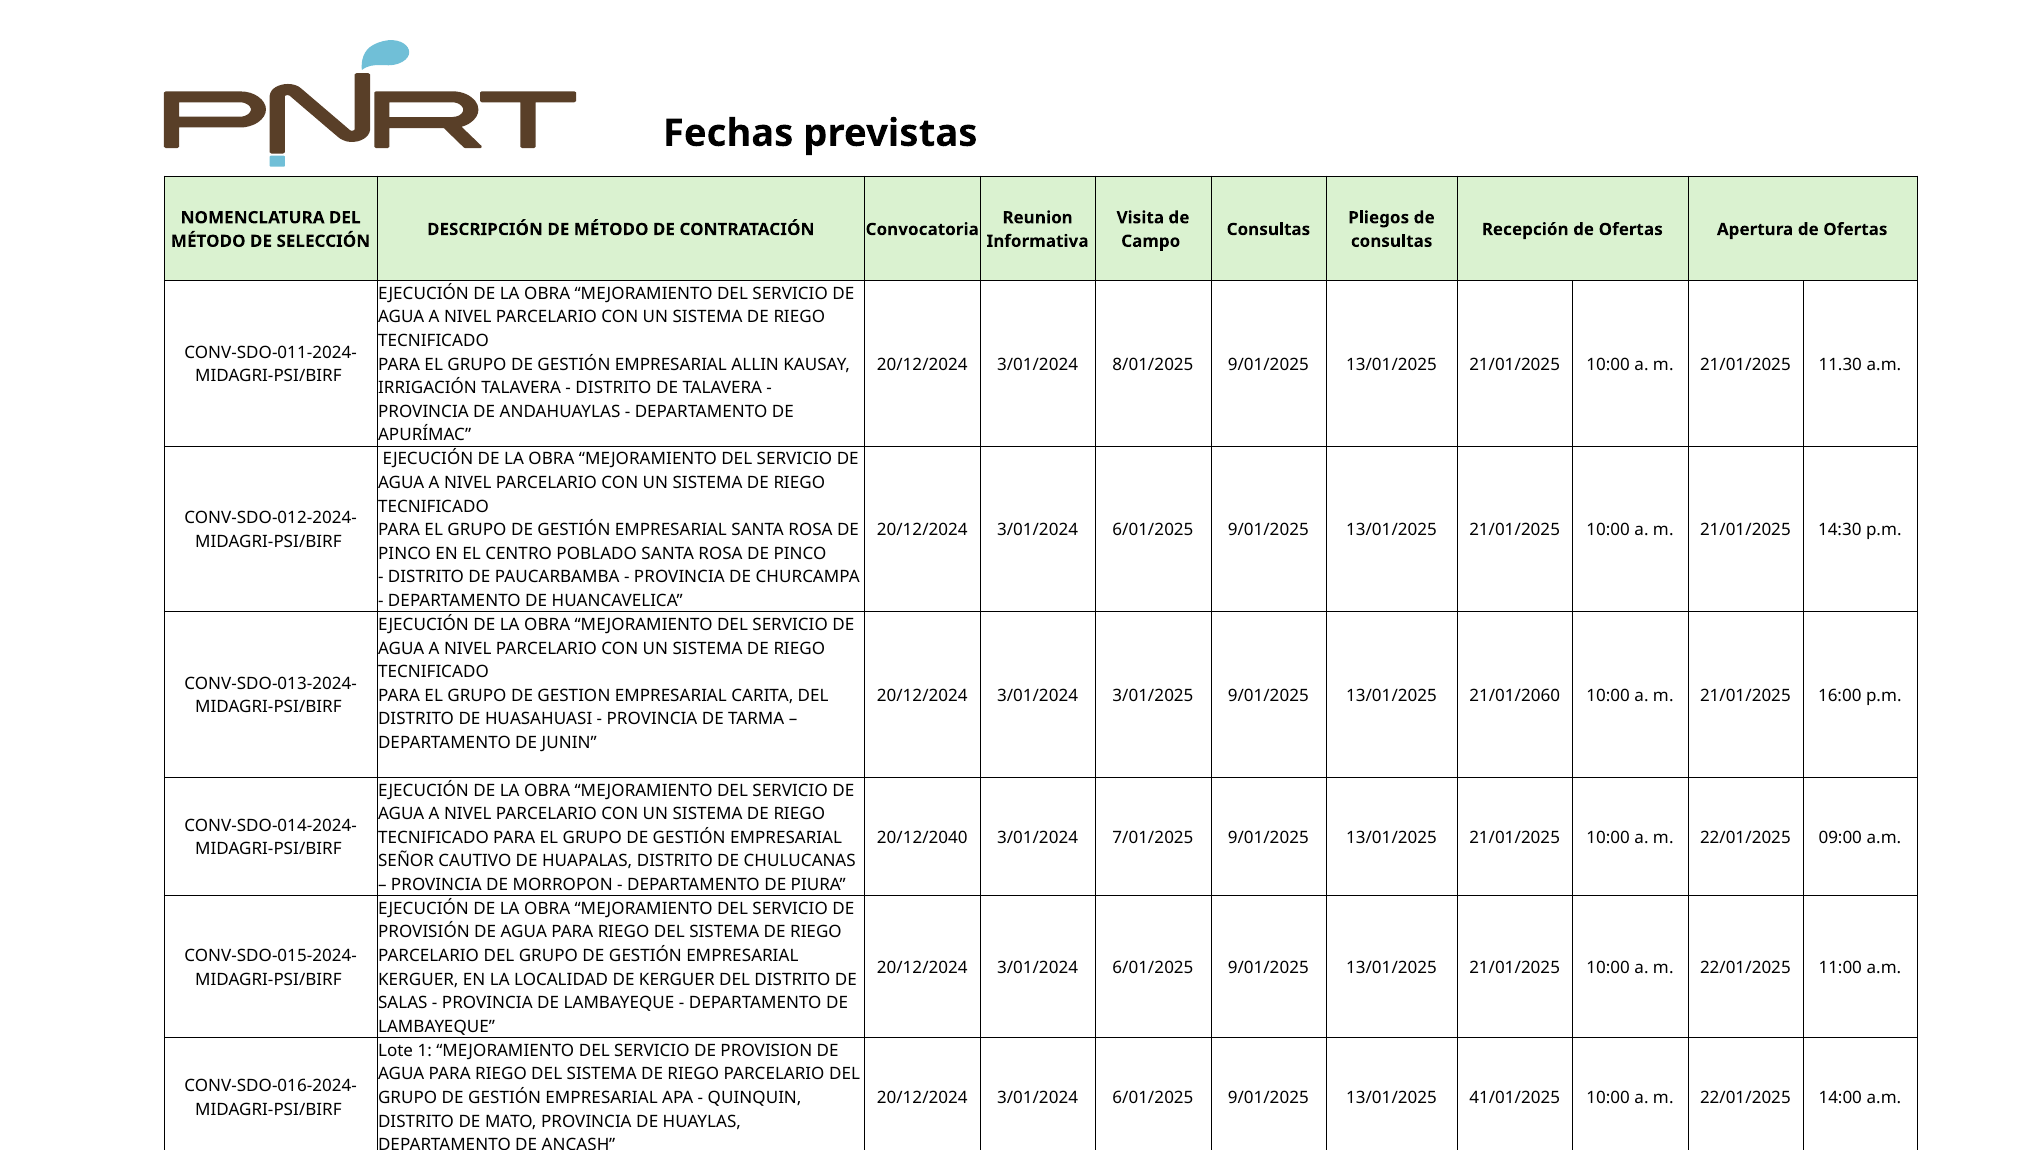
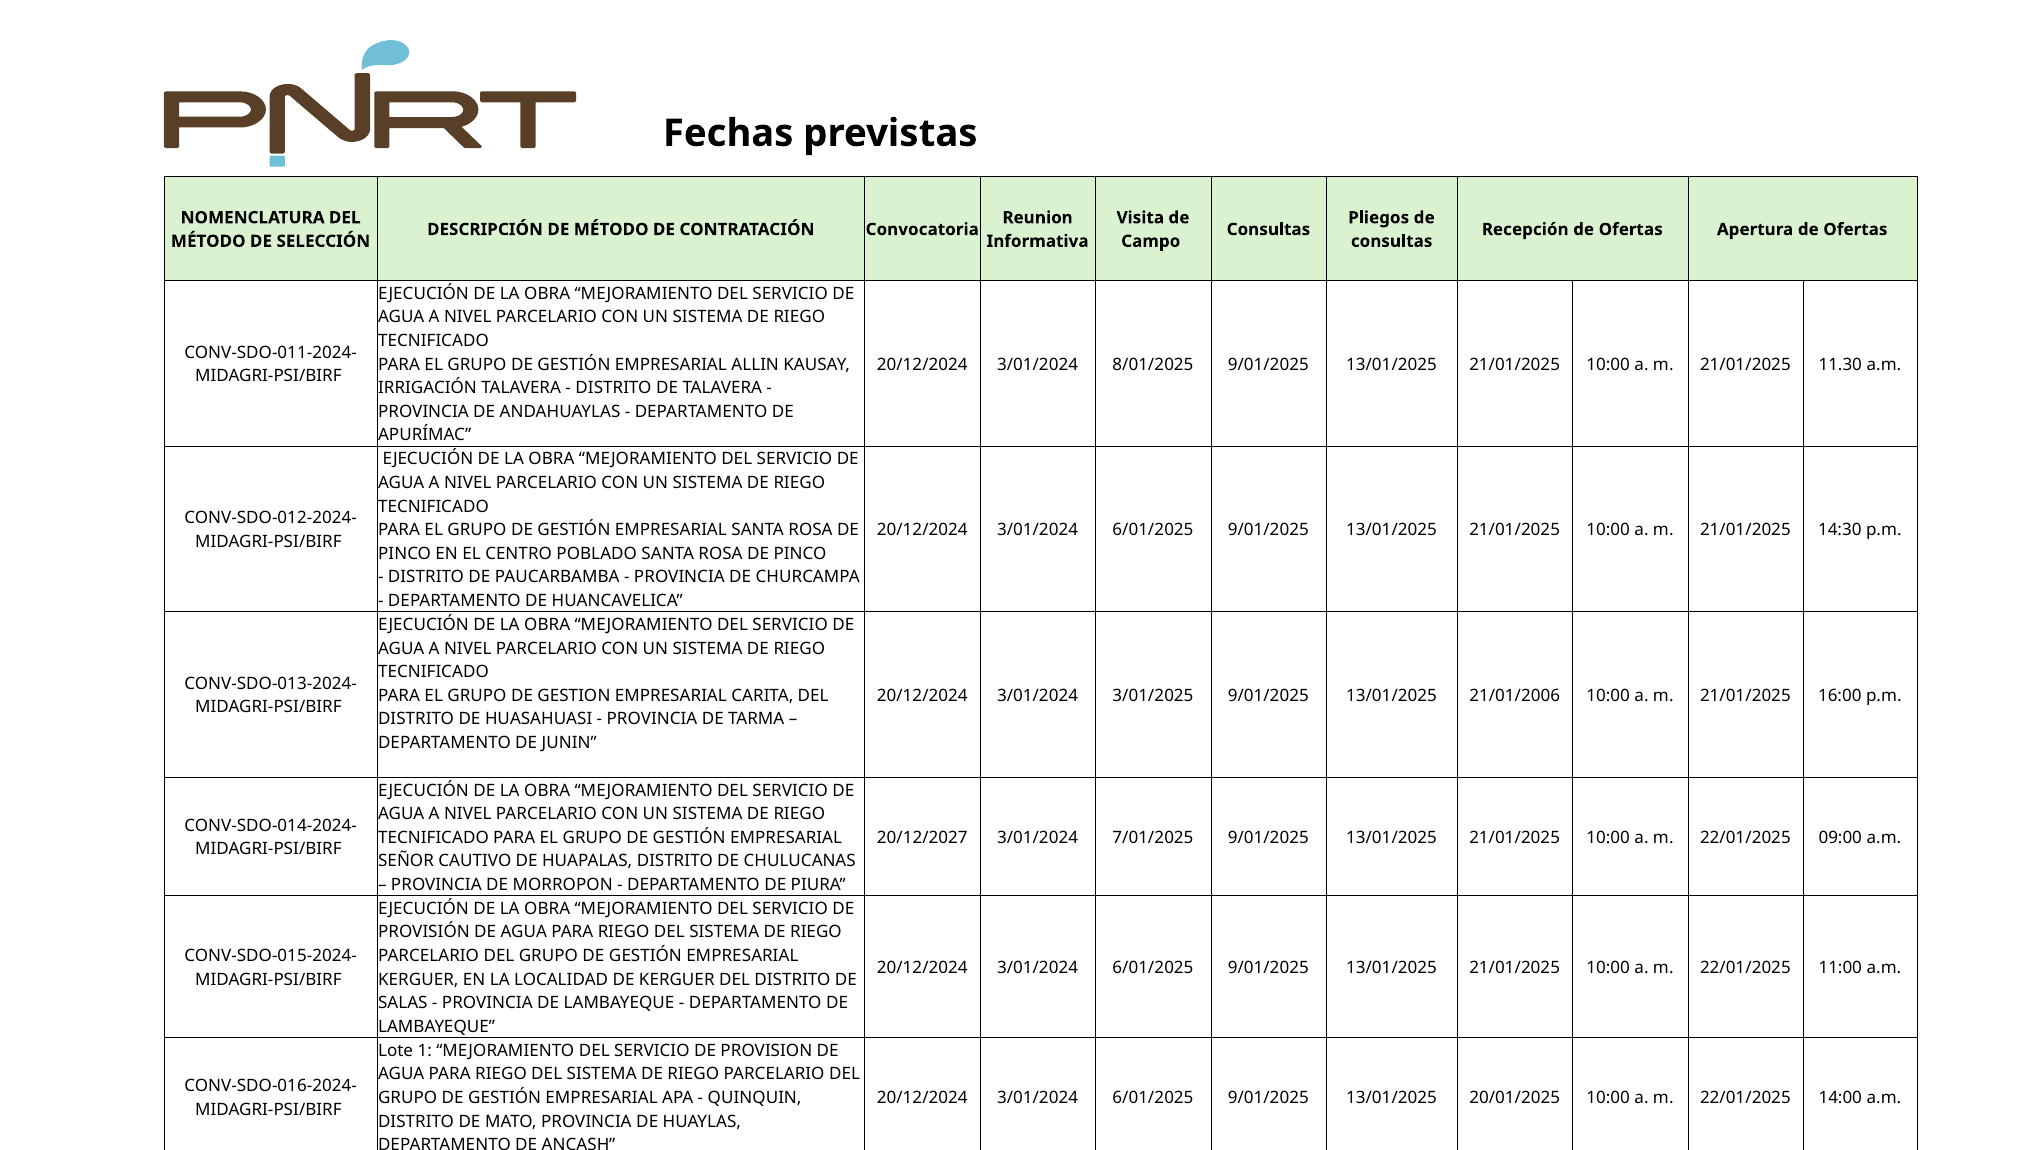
21/01/2060: 21/01/2060 -> 21/01/2006 (1515, 695)
20/12/2040: 20/12/2040 -> 20/12/2027 (922, 837)
41/01/2025: 41/01/2025 -> 20/01/2025 (1515, 1098)
